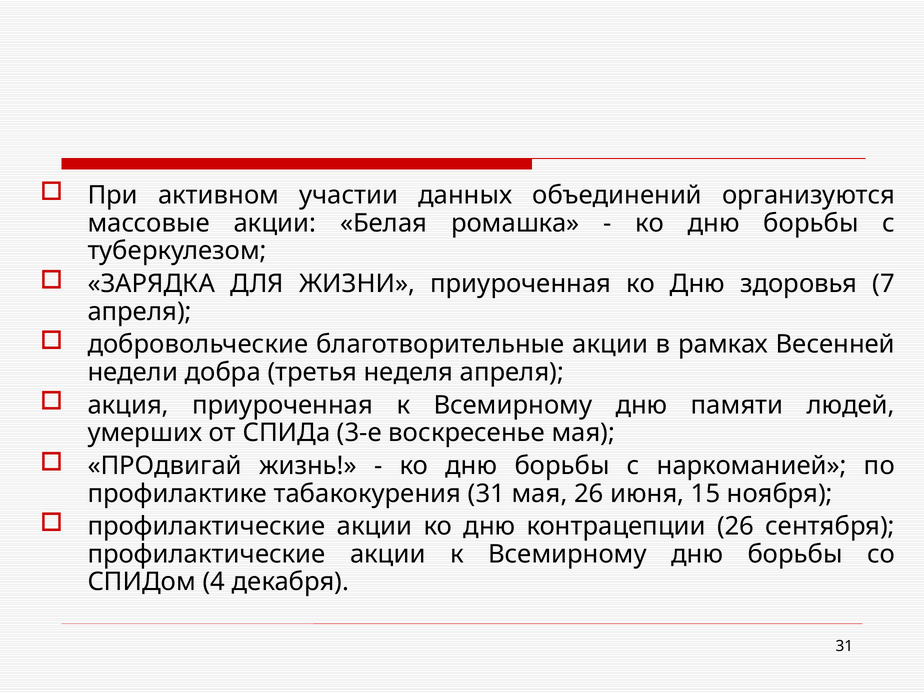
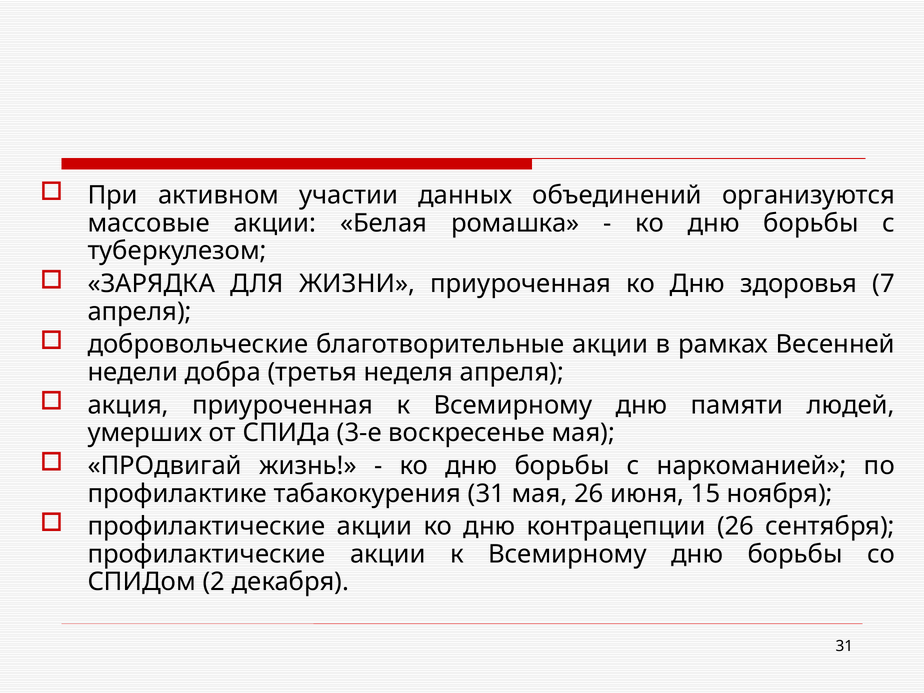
4: 4 -> 2 (214, 582)
